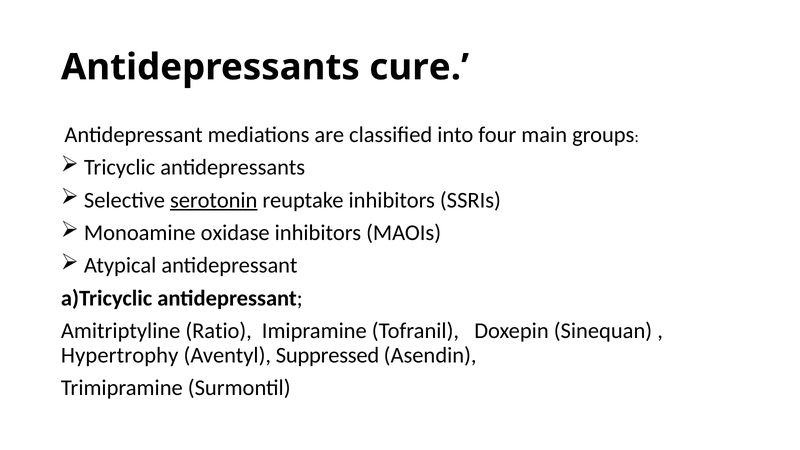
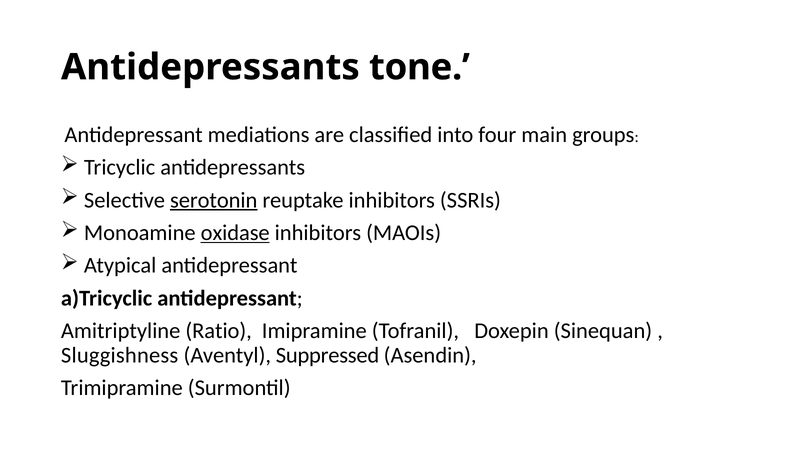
cure: cure -> tone (419, 67)
oxidase underline: none -> present (235, 233)
Hypertrophy: Hypertrophy -> Sluggishness (120, 355)
